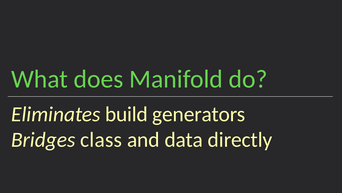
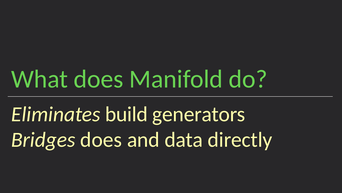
Bridges class: class -> does (101, 139)
